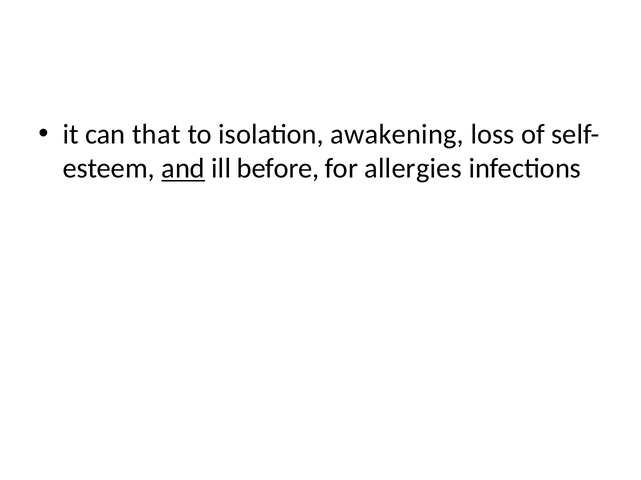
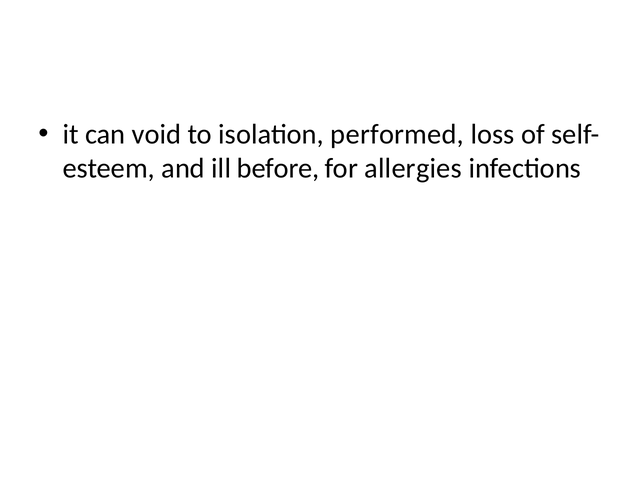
that: that -> void (157, 134)
awakening: awakening -> performed (397, 134)
and underline: present -> none (183, 169)
